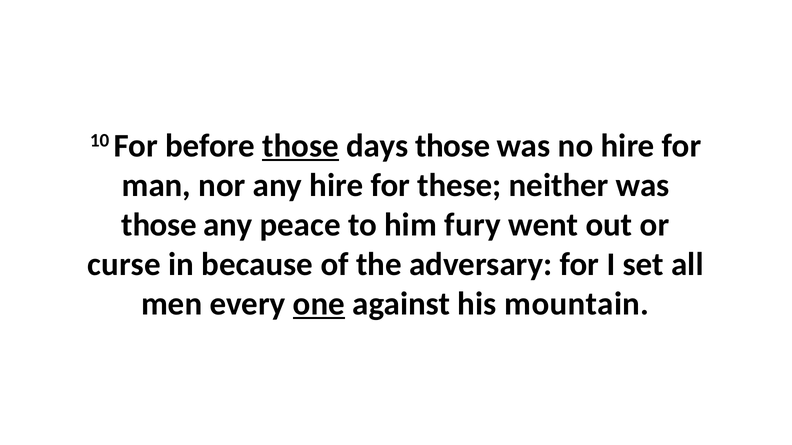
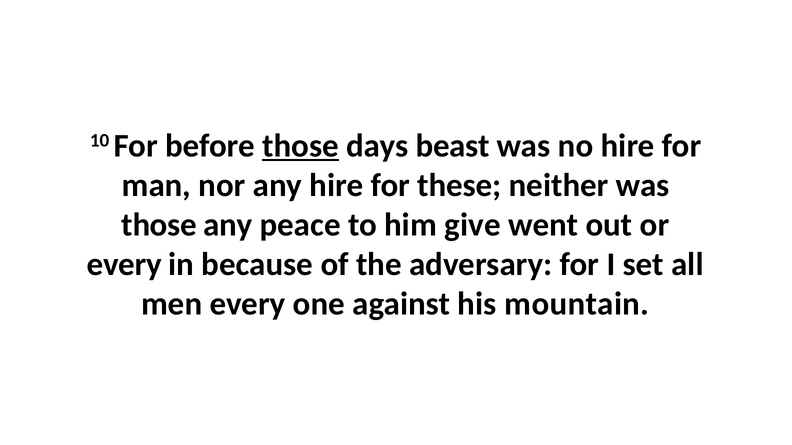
days those: those -> beast (453, 146)
fury: fury -> give (473, 225)
curse: curse -> every (124, 265)
one underline: present -> none (319, 304)
